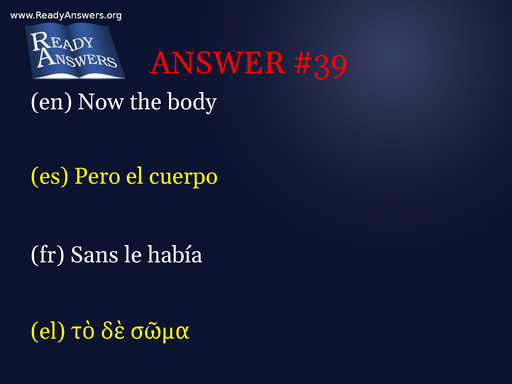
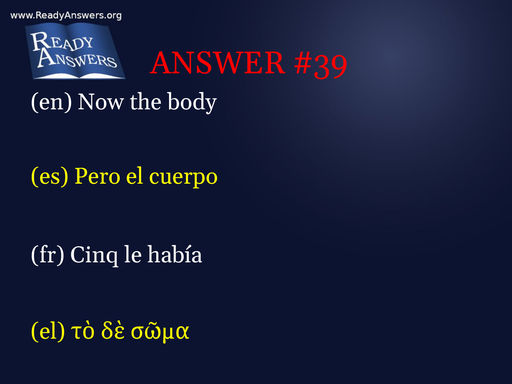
Sans: Sans -> Cinq (95, 255)
